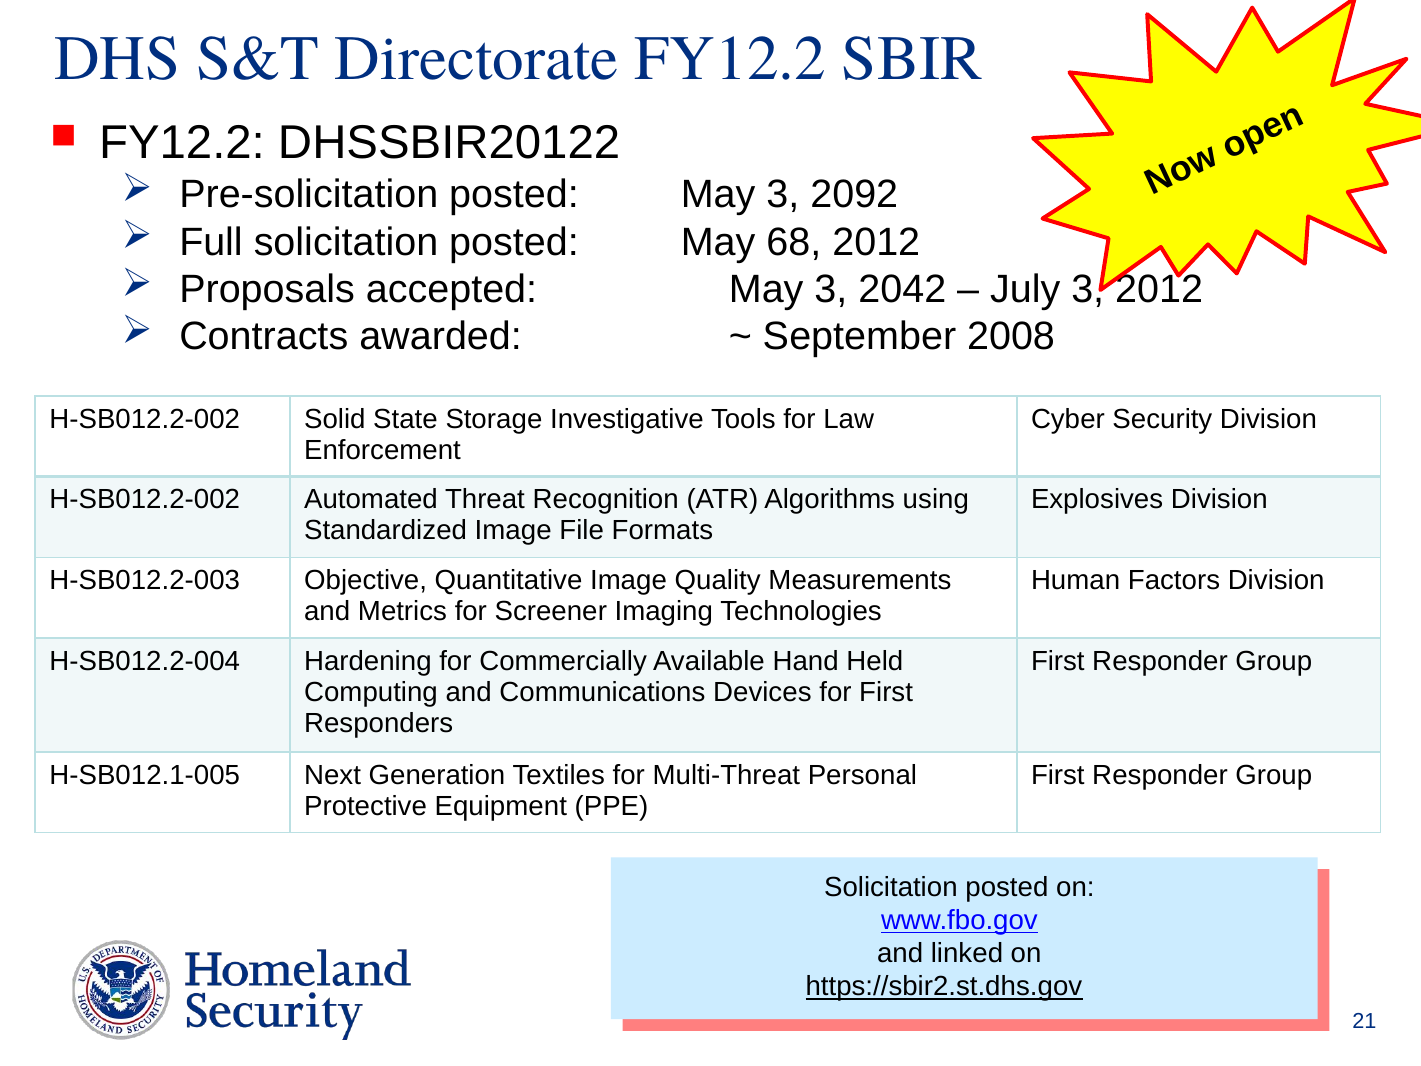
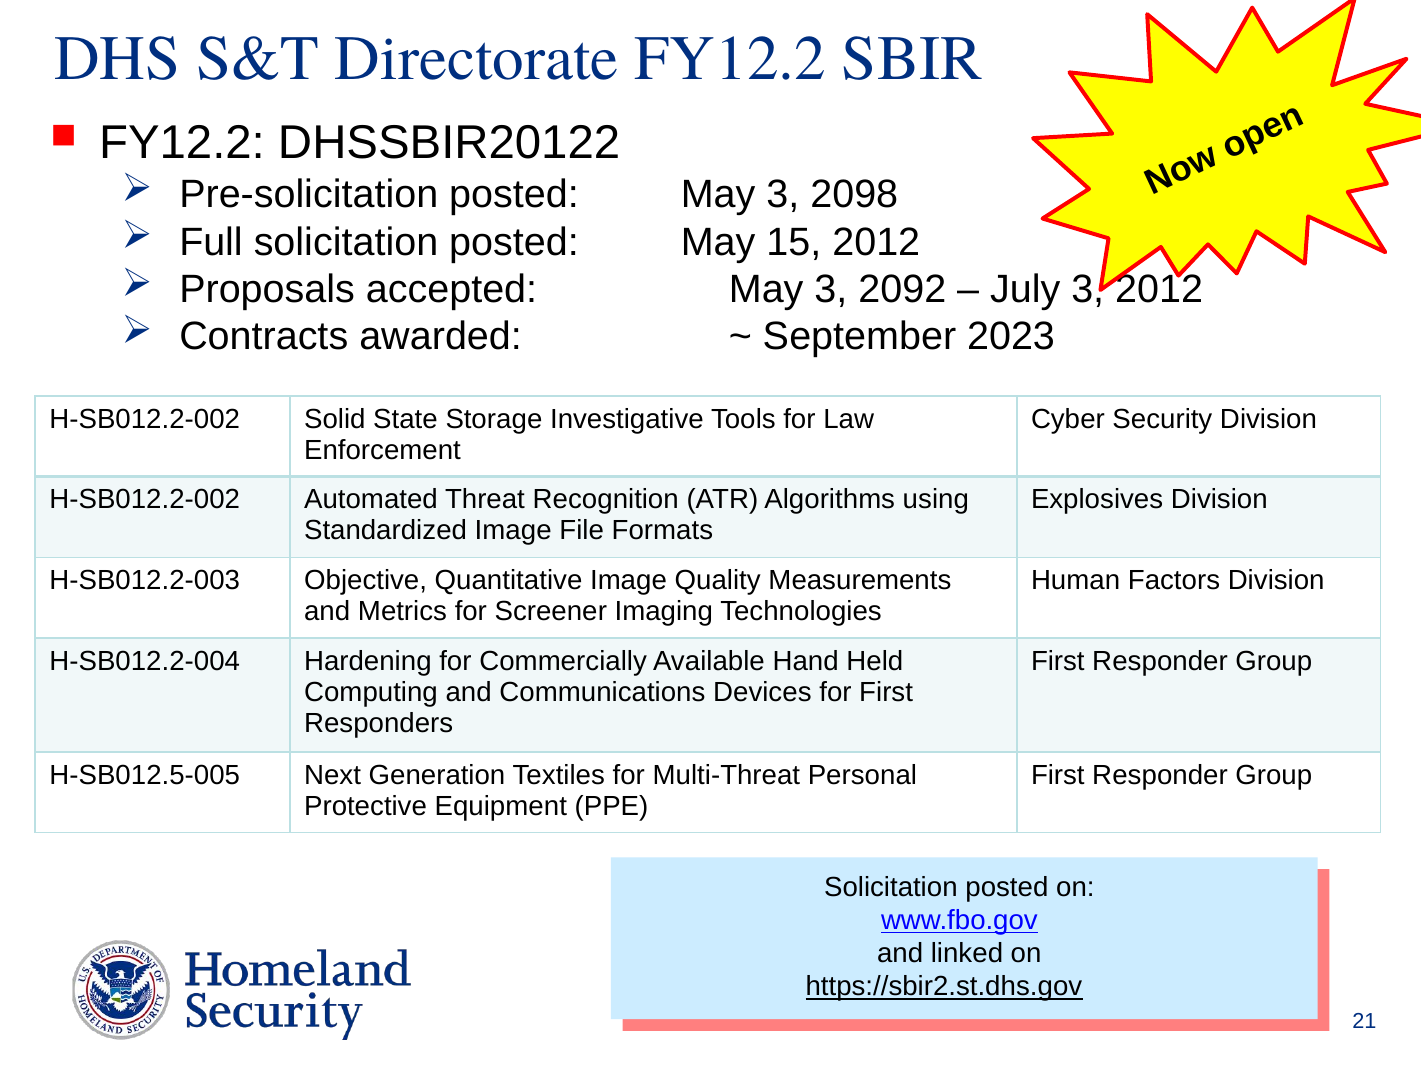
2092: 2092 -> 2098 (854, 195)
68: 68 -> 15 (794, 242)
2042: 2042 -> 2092 (902, 289)
2008: 2008 -> 2023 (1011, 337)
H-SB012.1-005: H-SB012.1-005 -> H-SB012.5-005 (145, 775)
